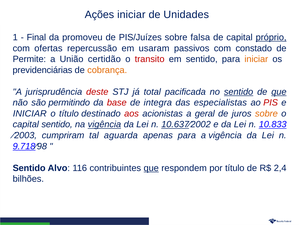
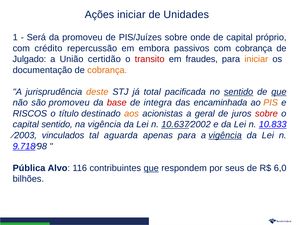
Final: Final -> Será (36, 37)
falsa: falsa -> onde (200, 37)
próprio underline: present -> none (271, 37)
ofertas: ofertas -> crédito (48, 48)
usaram: usaram -> embora (154, 48)
com constado: constado -> cobrança (254, 48)
Permite: Permite -> Julgado (29, 59)
em sentido: sentido -> fraudes (202, 59)
previdenciárias: previdenciárias -> documentação (42, 70)
deste colour: red -> orange (97, 92)
são permitindo: permitindo -> promoveu (69, 103)
especialistas: especialistas -> encaminhada (220, 103)
PIS colour: red -> orange (271, 103)
INICIAR: INICIAR -> RISCOS (30, 114)
aos colour: red -> orange (132, 114)
sobre colour: orange -> red (266, 114)
vigência underline: present -> none (104, 124)
cumpriram: cumpriram -> vinculados (63, 135)
vigência underline: none -> present (225, 135)
Sentido: Sentido -> Pública (29, 168)
por título: título -> seus (235, 168)
2,4: 2,4 -> 6,0 (280, 168)
